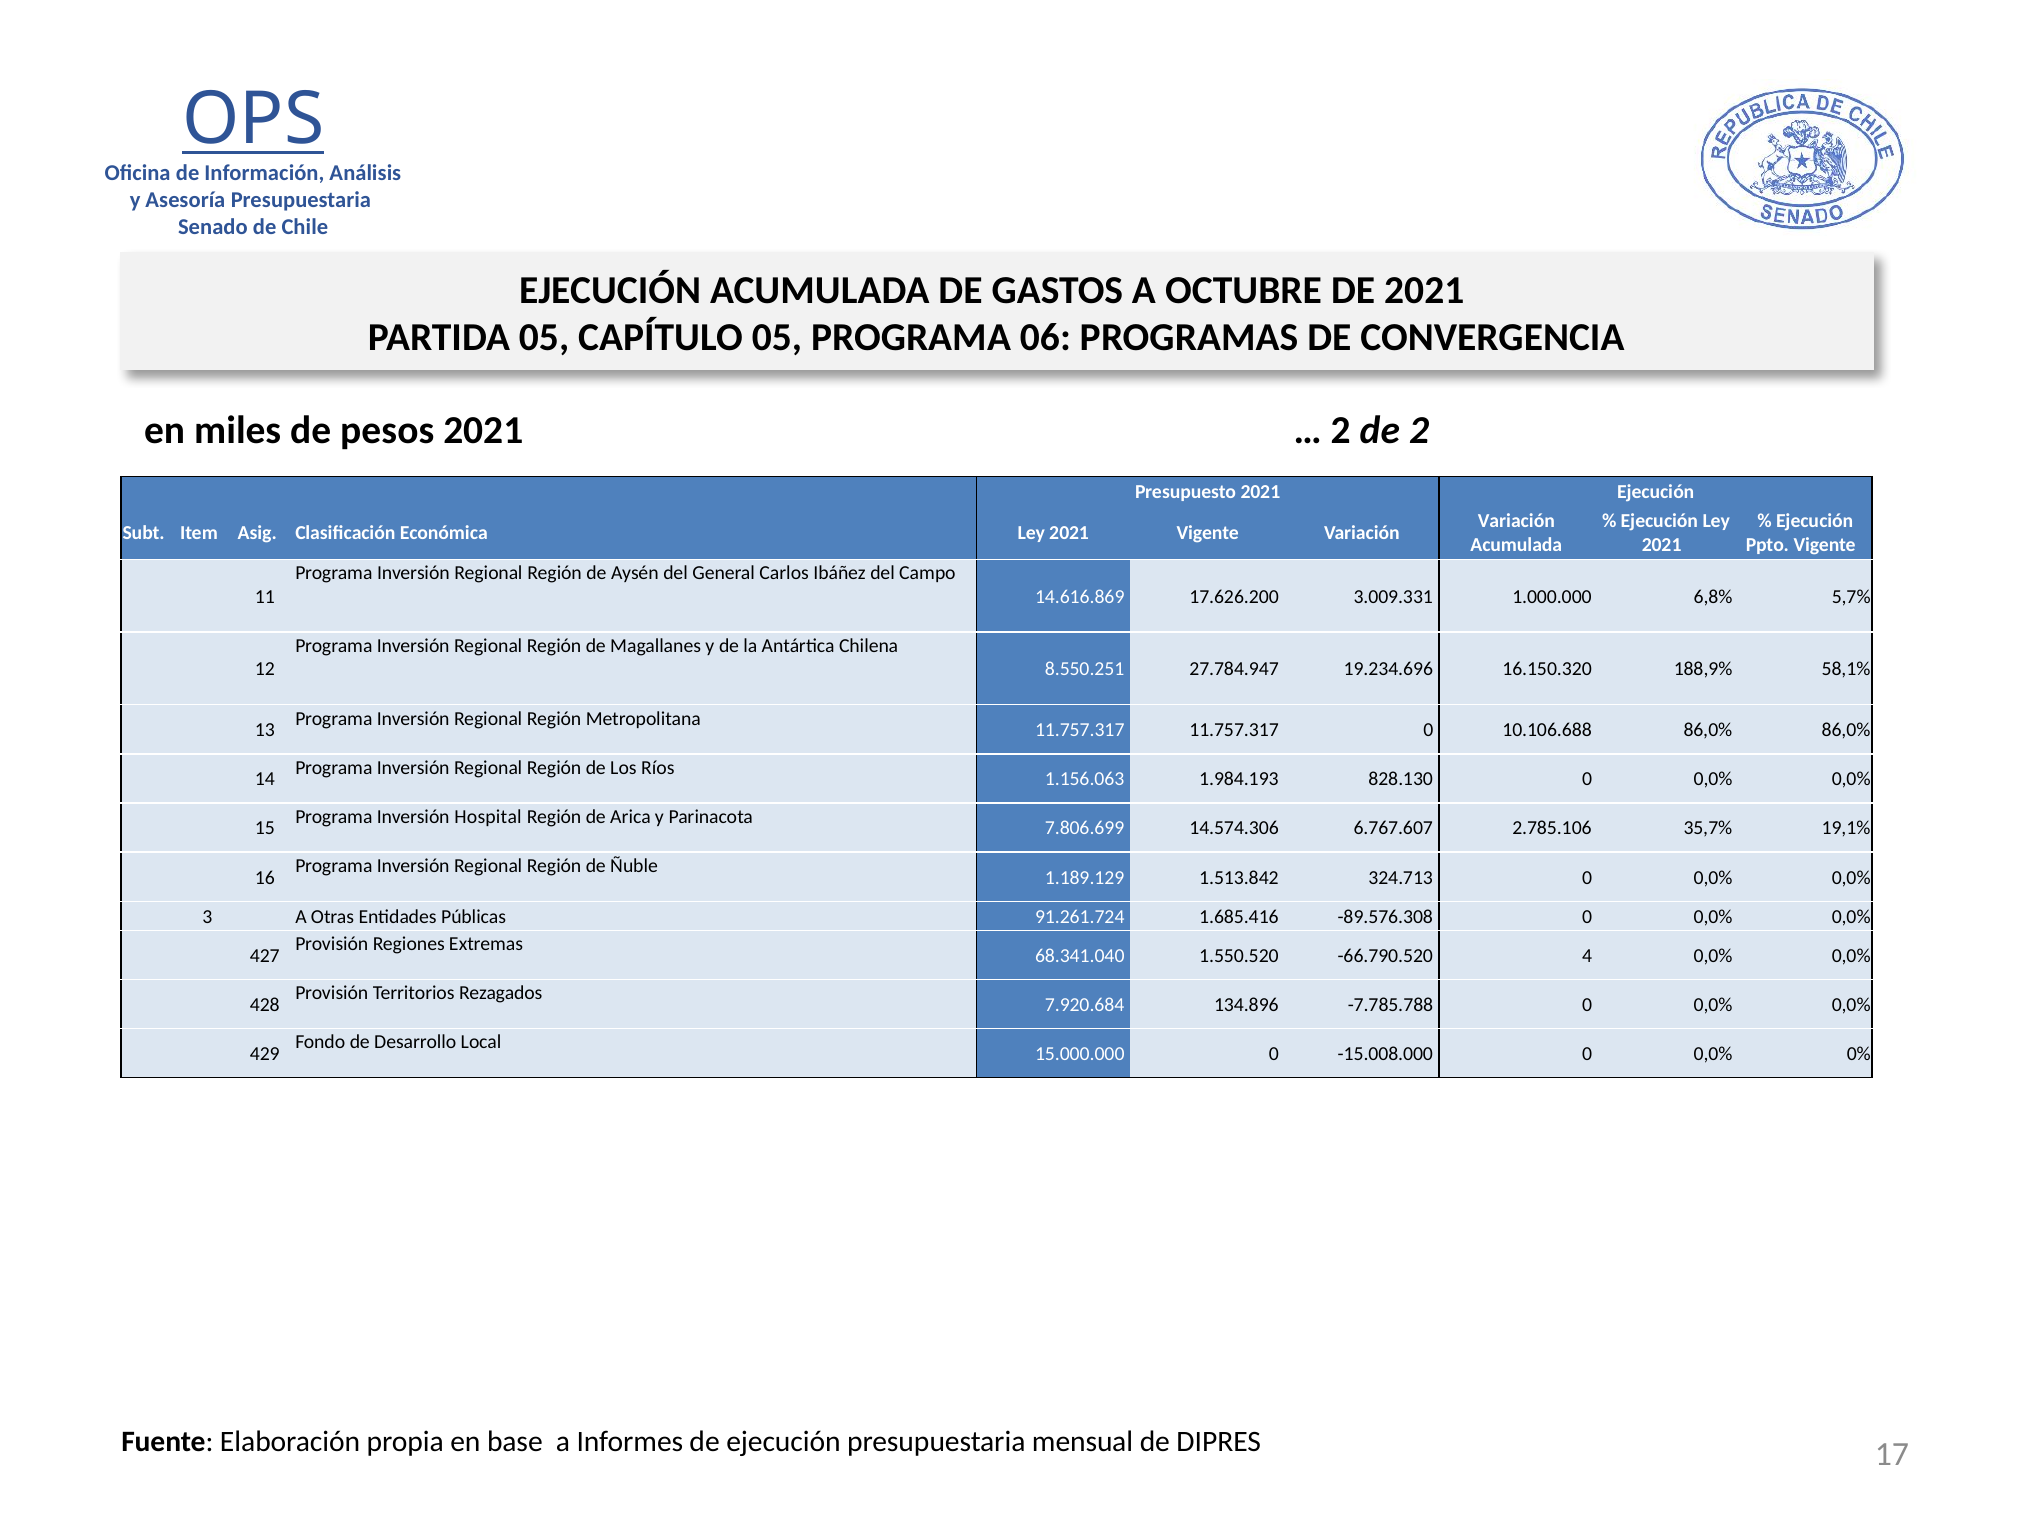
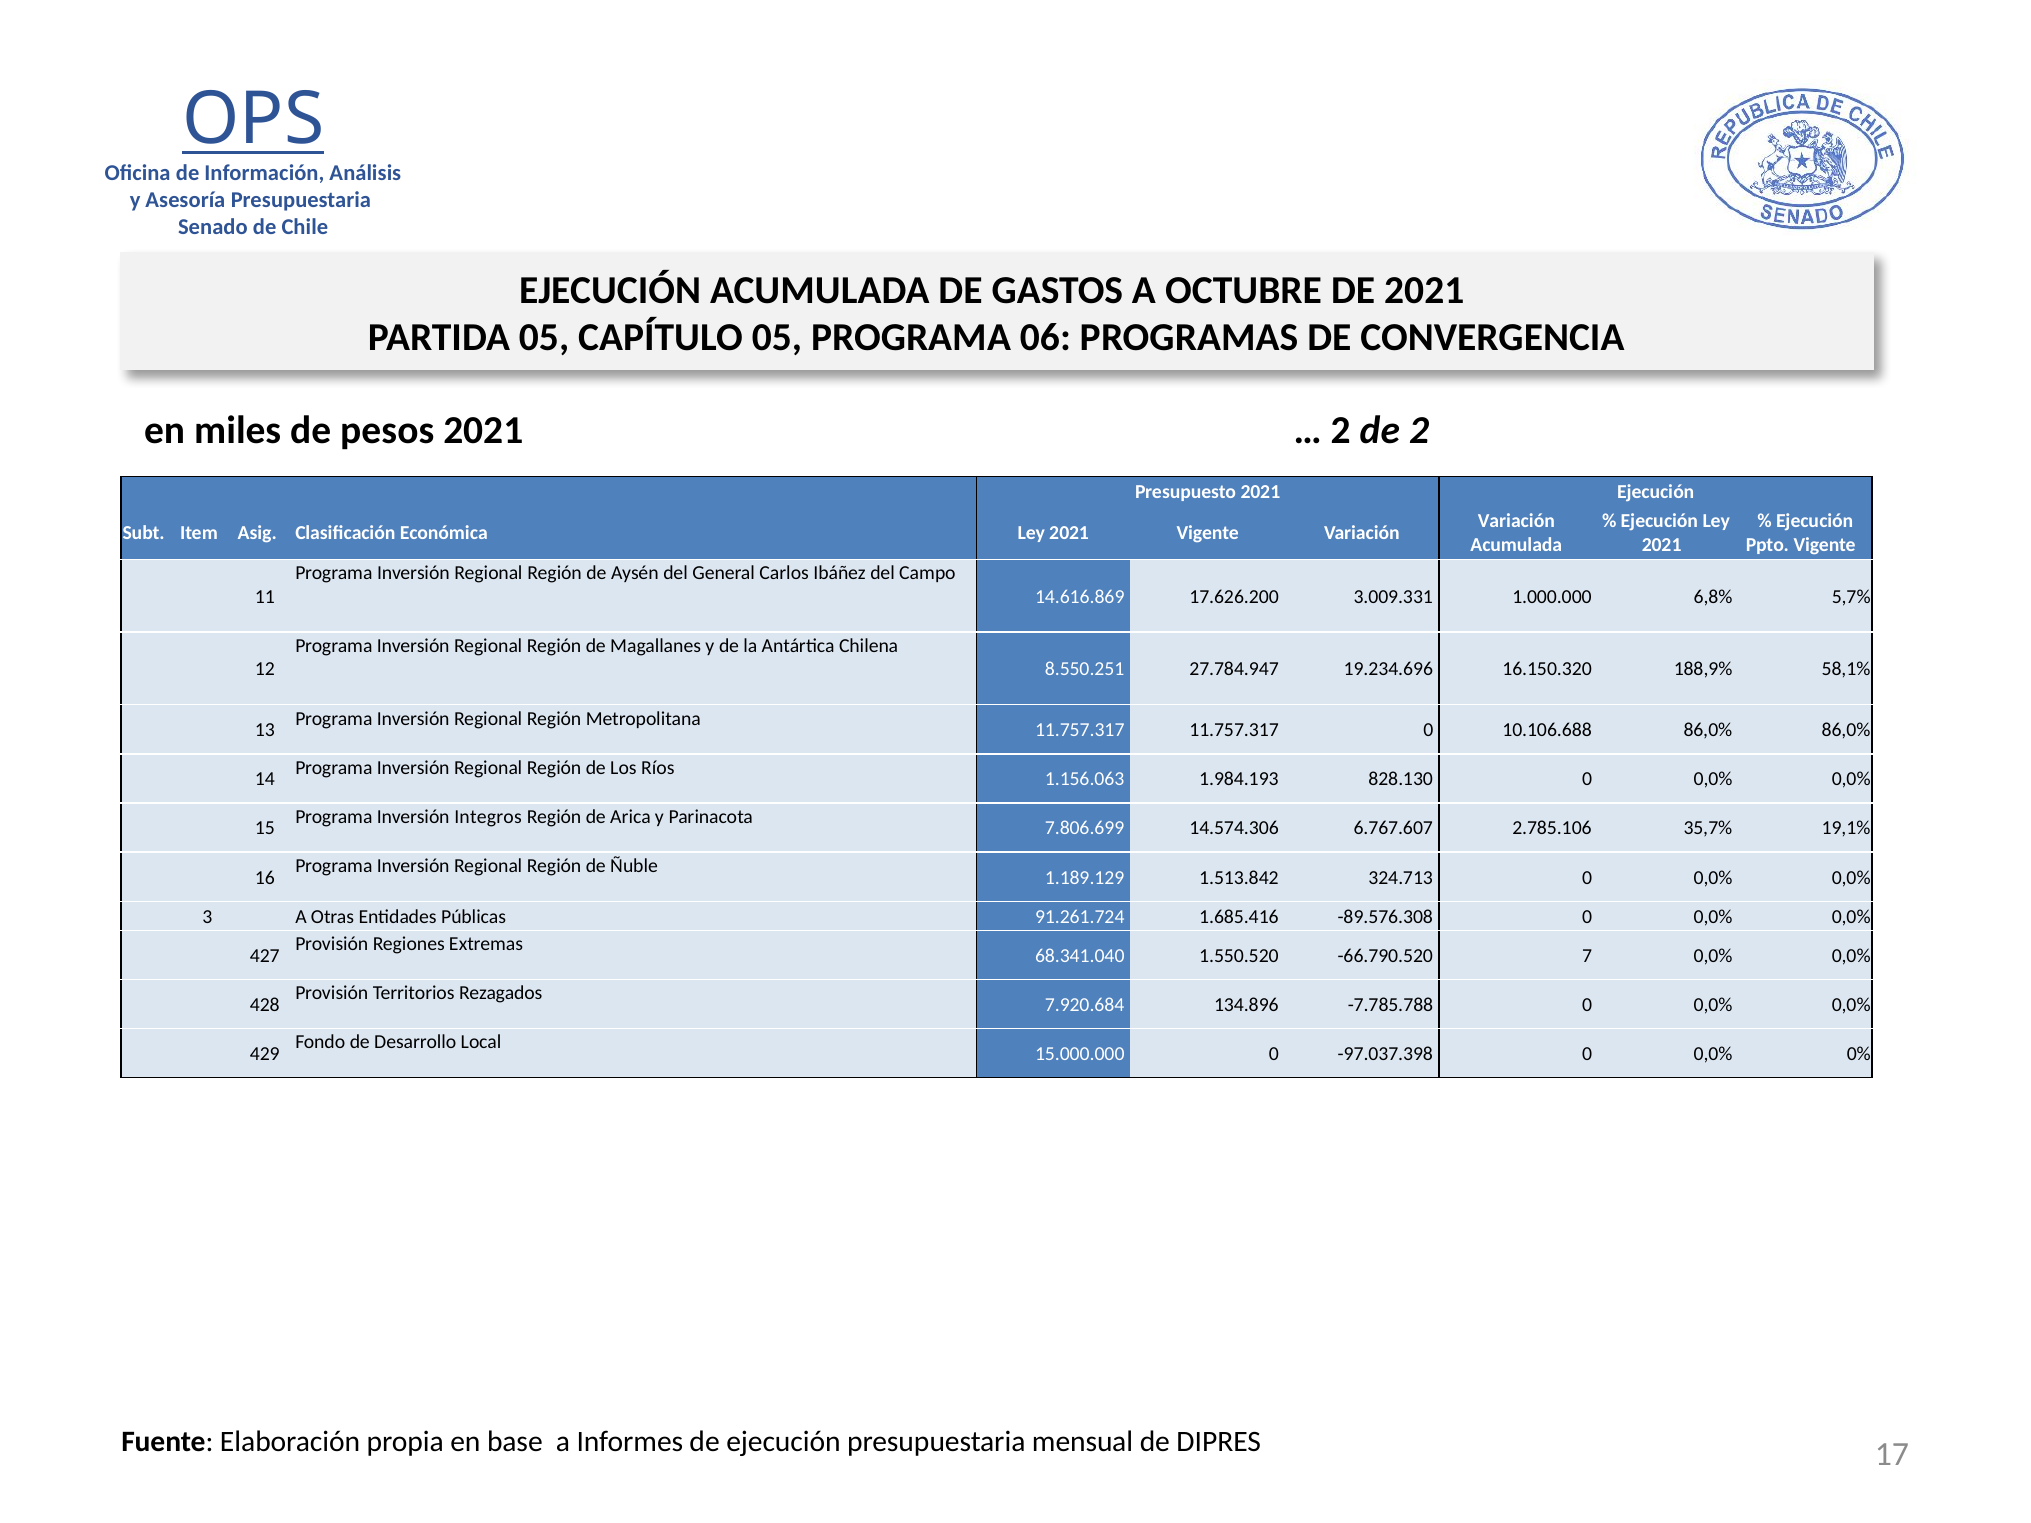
Hospital: Hospital -> Integros (488, 817)
4: 4 -> 7 (1587, 956)
-15.008.000: -15.008.000 -> -97.037.398 (1385, 1054)
